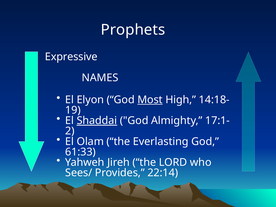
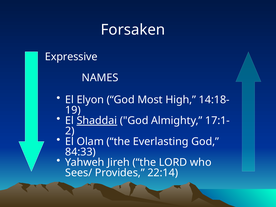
Prophets: Prophets -> Forsaken (133, 30)
Most underline: present -> none (150, 100)
61:33: 61:33 -> 84:33 (80, 152)
